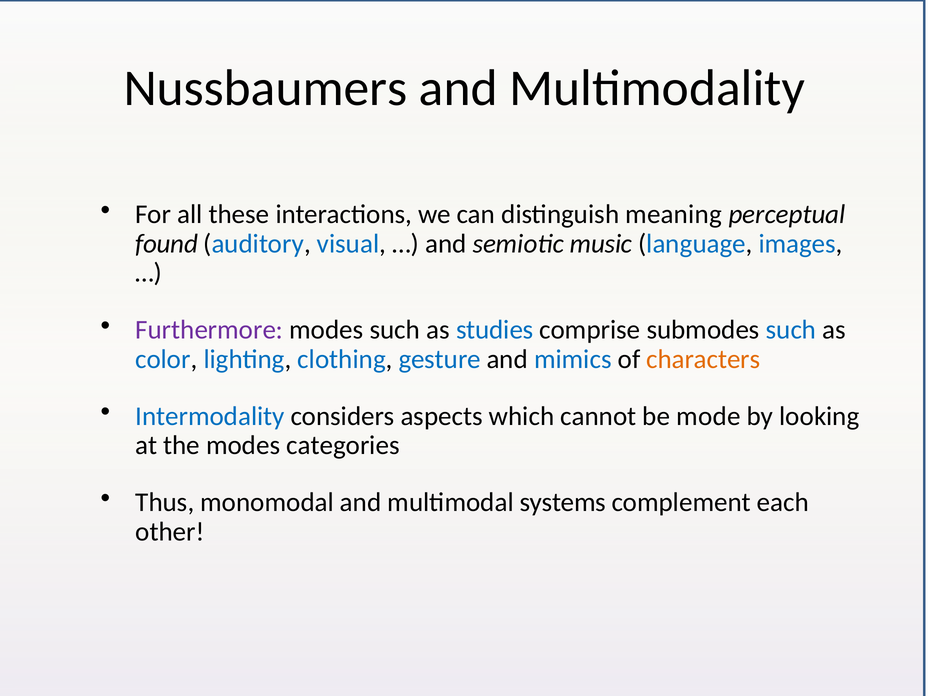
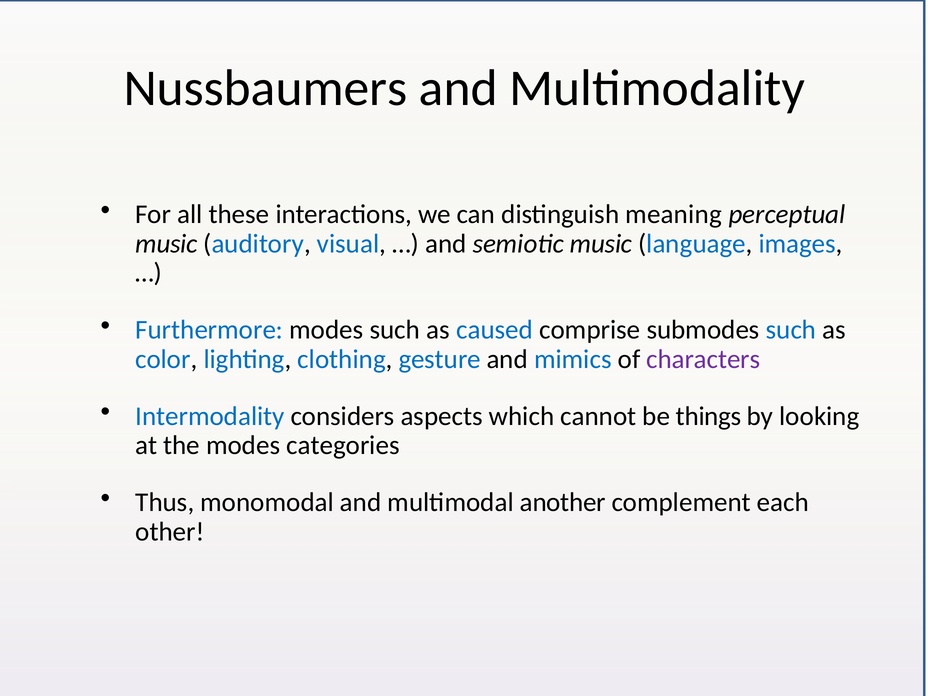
found: found -> music (167, 244)
Furthermore colour: purple -> blue (209, 330)
studies: studies -> caused (495, 330)
characters colour: orange -> purple (703, 359)
mode: mode -> things (709, 416)
systems: systems -> another (563, 502)
